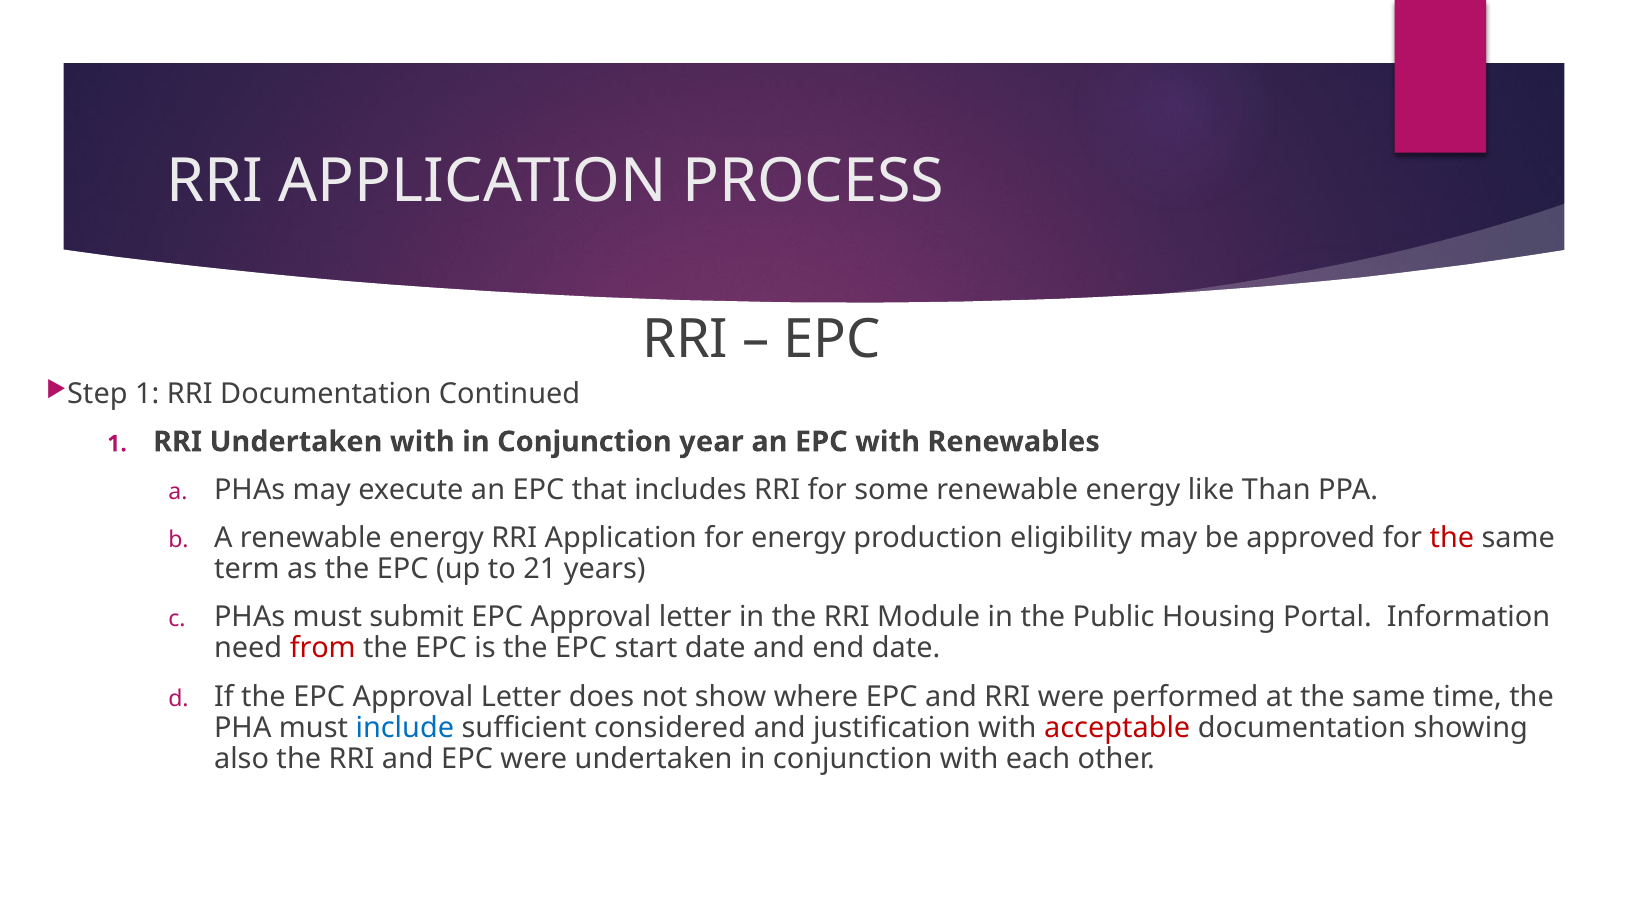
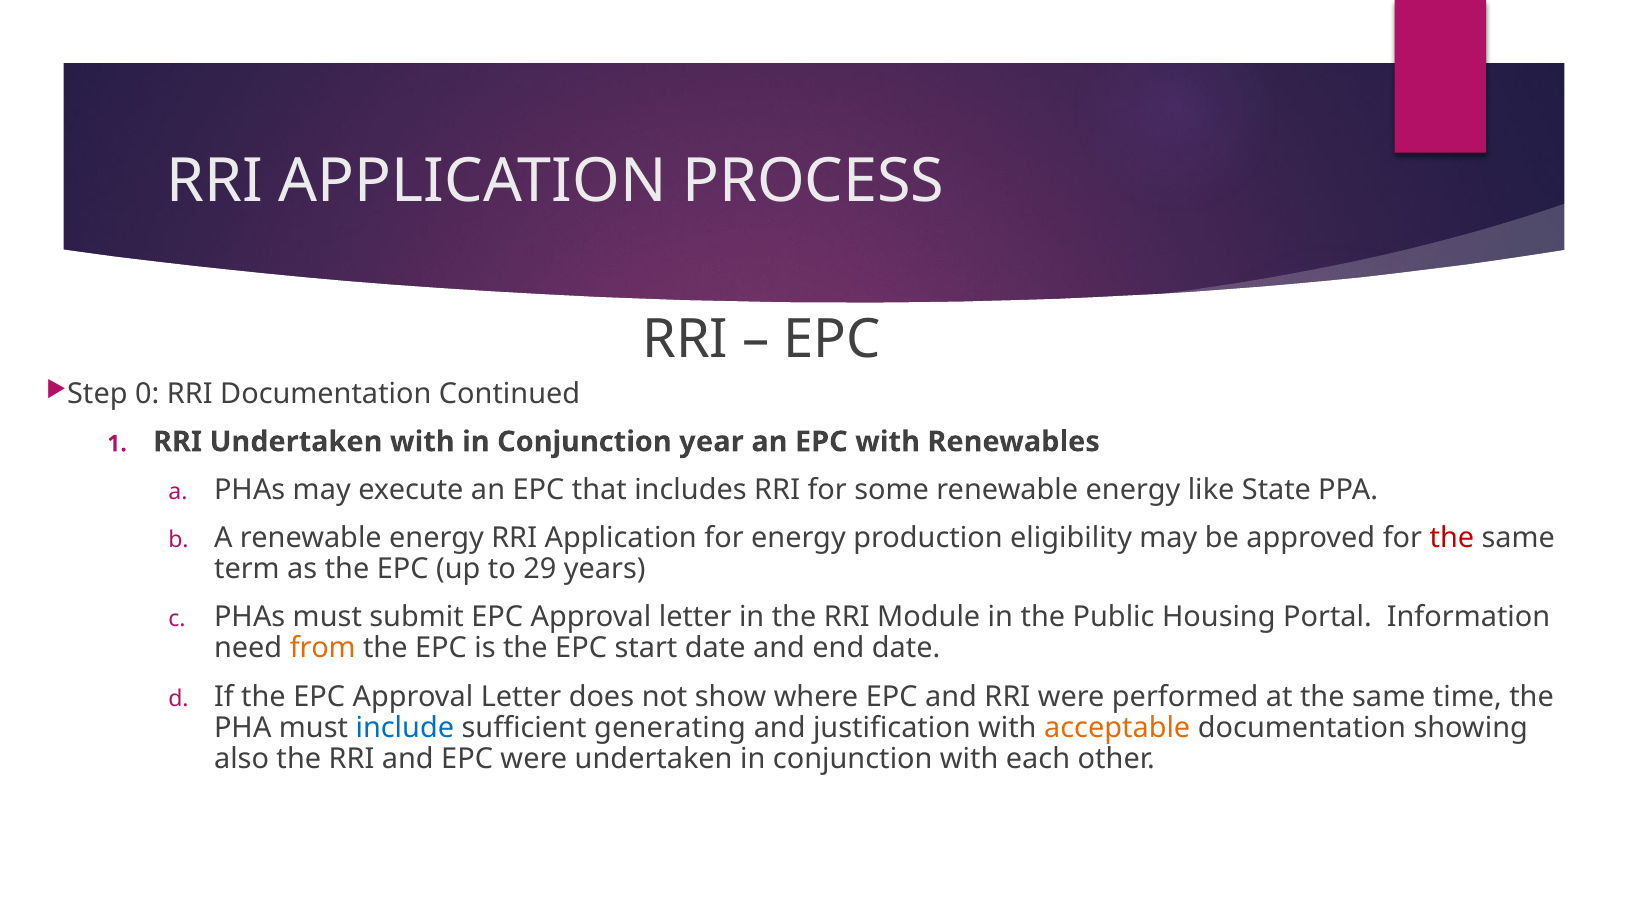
Step 1: 1 -> 0 (147, 394)
Than: Than -> State (1276, 490)
21: 21 -> 29 (540, 569)
from colour: red -> orange (323, 649)
considered: considered -> generating (670, 728)
acceptable colour: red -> orange (1117, 728)
